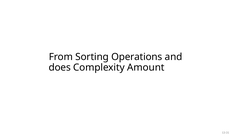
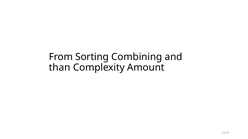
Operations: Operations -> Combining (137, 57)
does: does -> than (60, 68)
